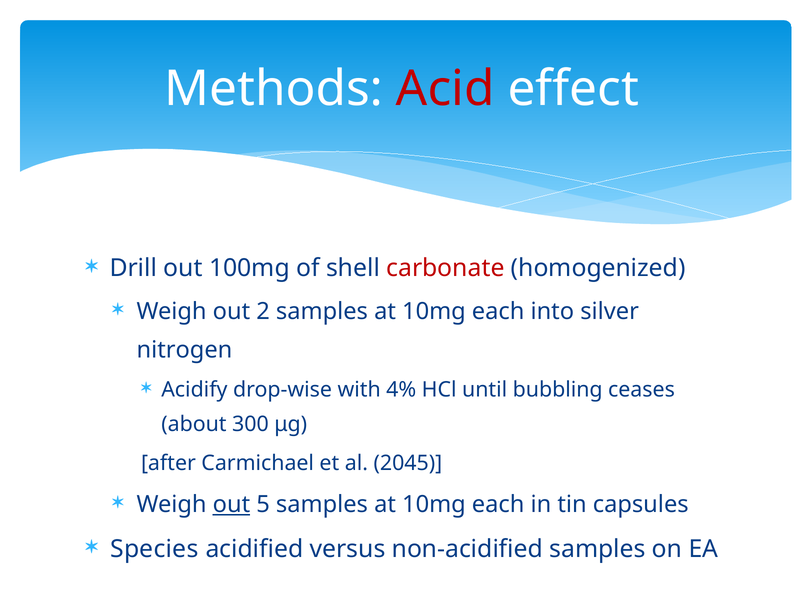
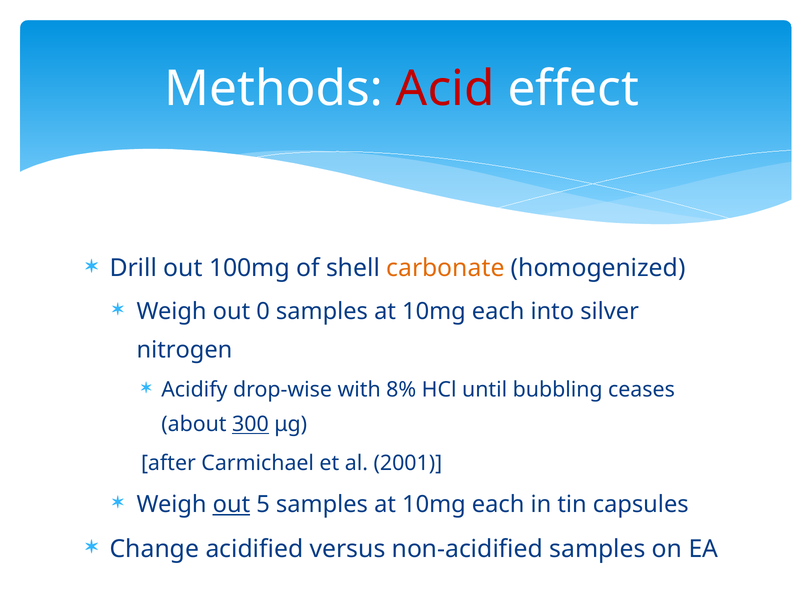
carbonate colour: red -> orange (445, 268)
2: 2 -> 0 (263, 312)
4%: 4% -> 8% (401, 390)
300 underline: none -> present (250, 424)
2045: 2045 -> 2001 (408, 463)
Species: Species -> Change (154, 549)
